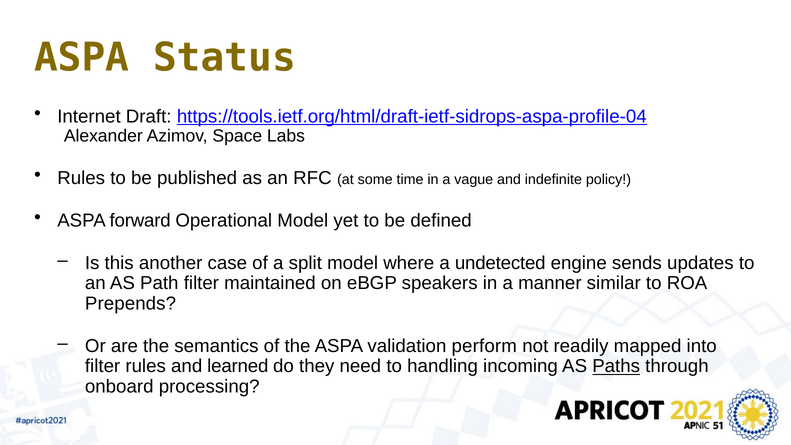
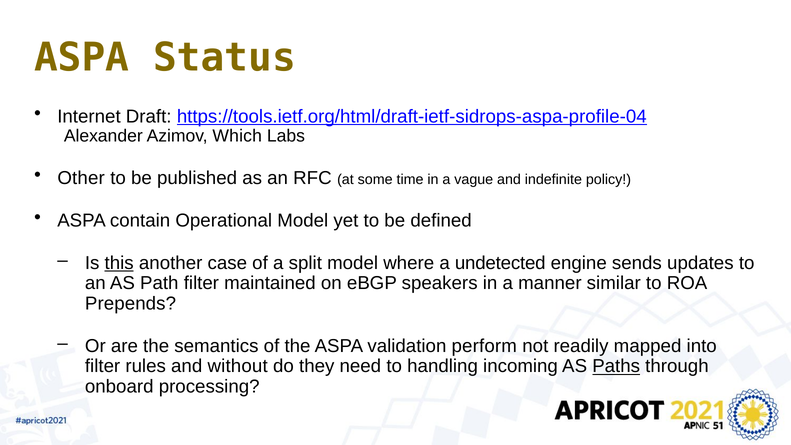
Space: Space -> Which (237, 136)
Rules: Rules -> Other (81, 178)
forward: forward -> contain (140, 221)
this underline: none -> present (119, 263)
learned: learned -> without (238, 366)
